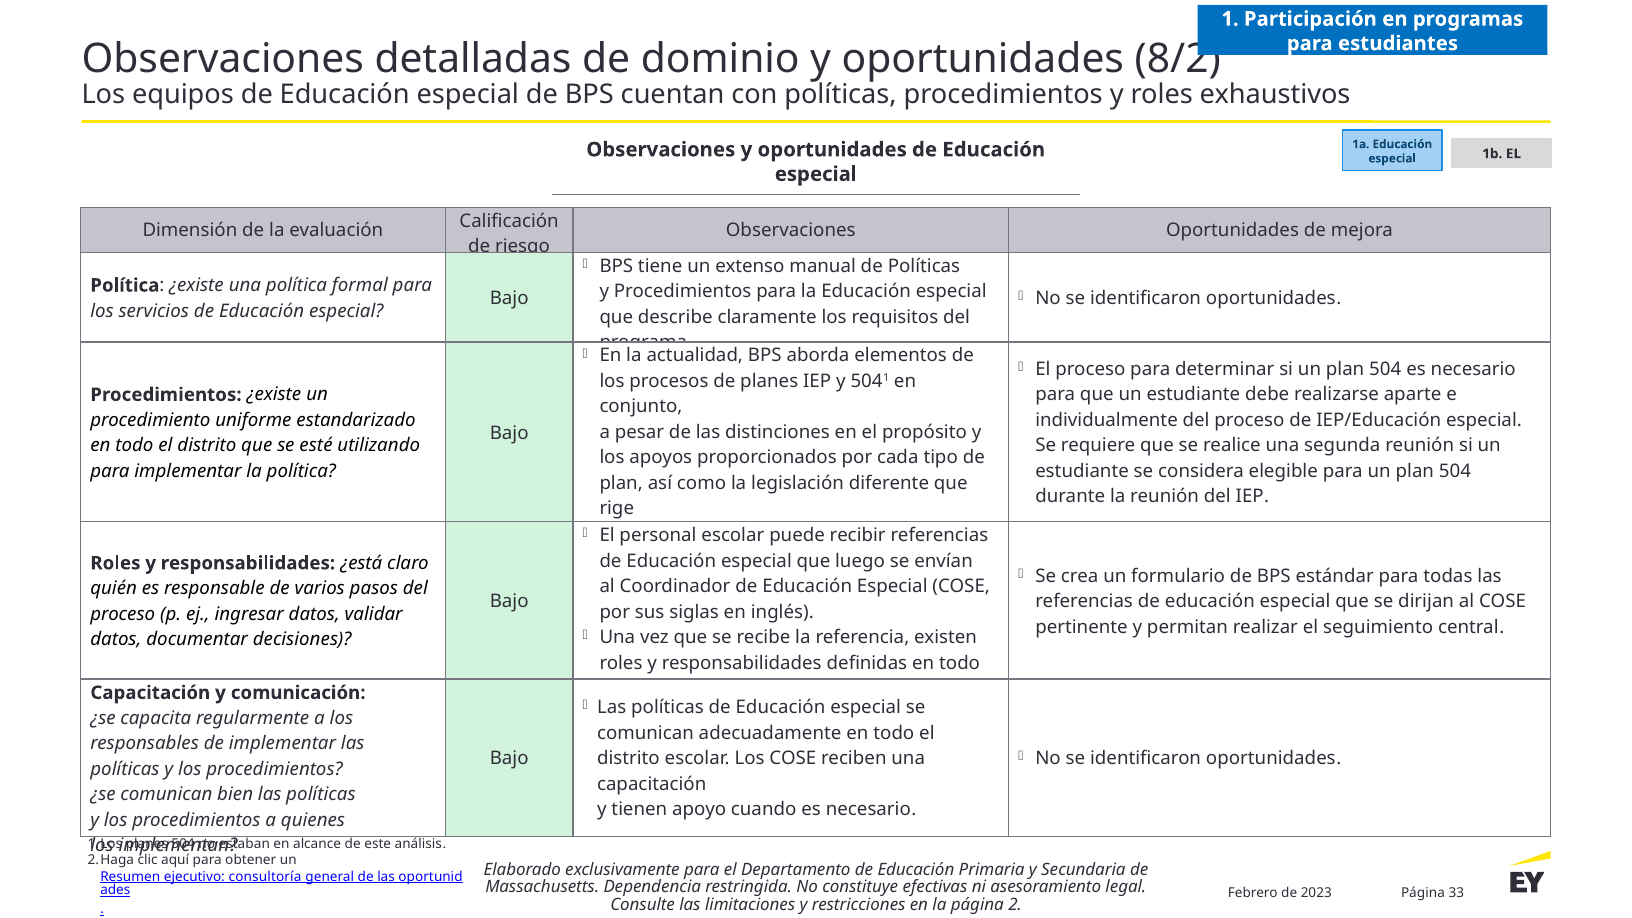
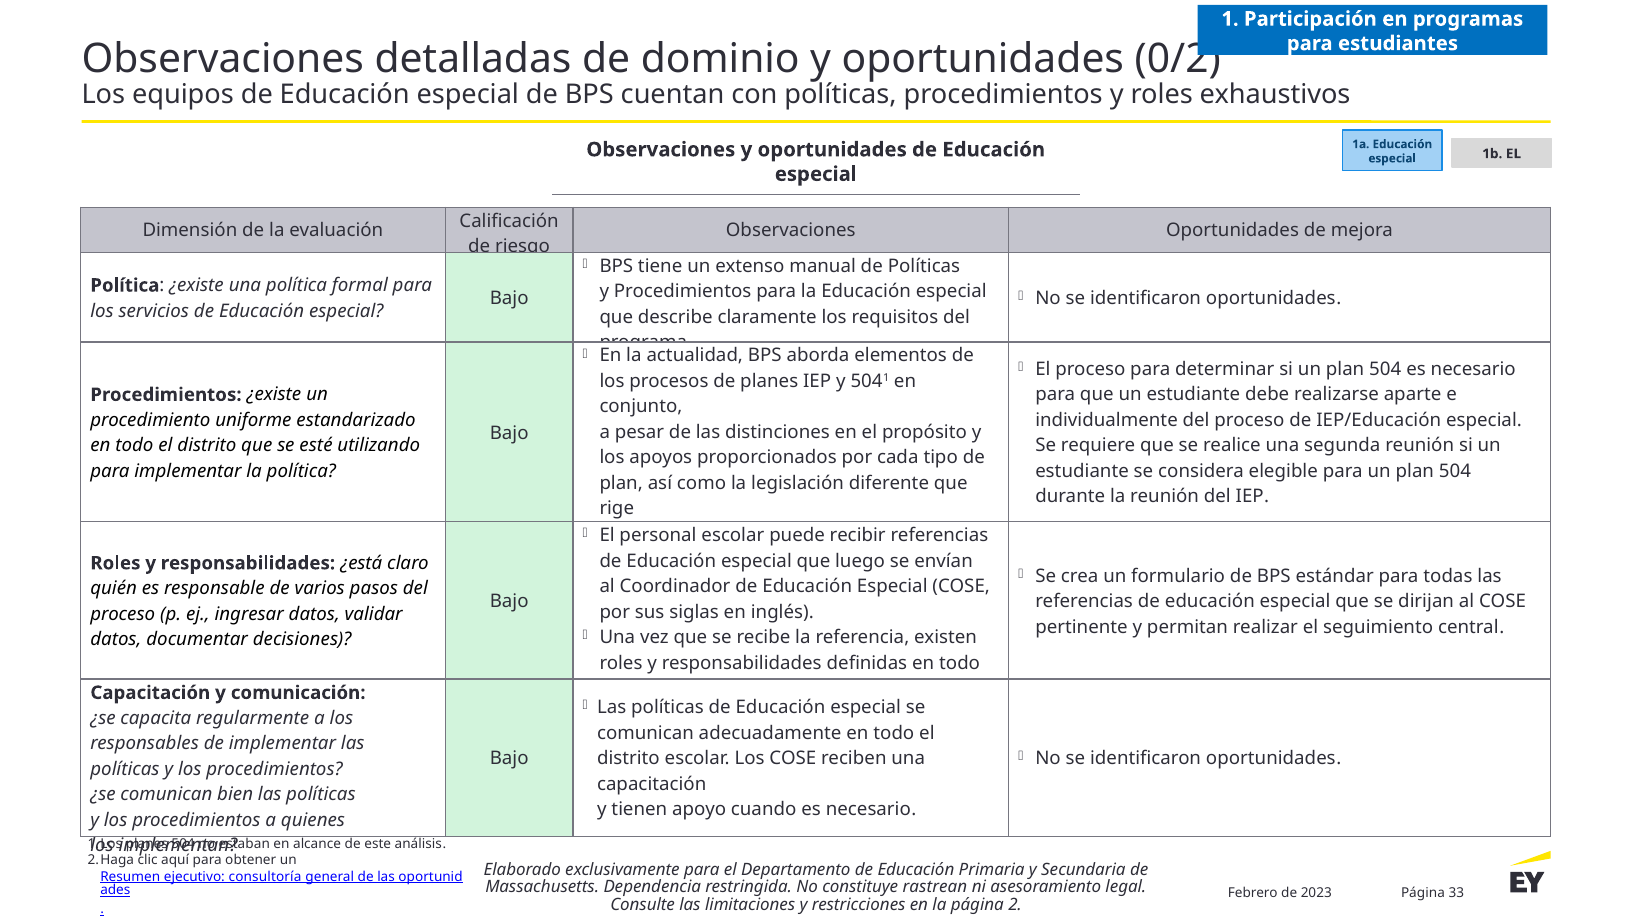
8/2: 8/2 -> 0/2 (1178, 59)
efectivas: efectivas -> rastrean (935, 887)
